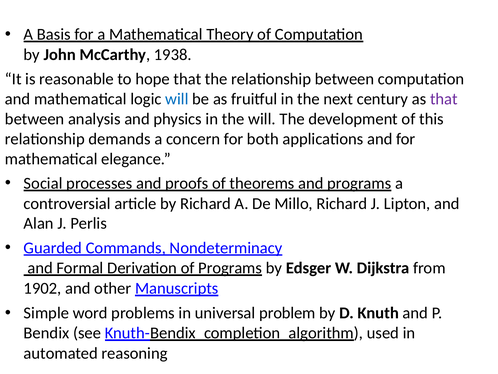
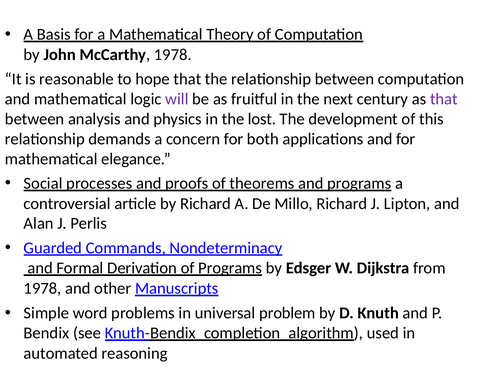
McCarthy 1938: 1938 -> 1978 (173, 55)
will colour: blue -> purple (177, 99)
the will: will -> lost (262, 119)
1902: 1902 -> 1978 (43, 288)
